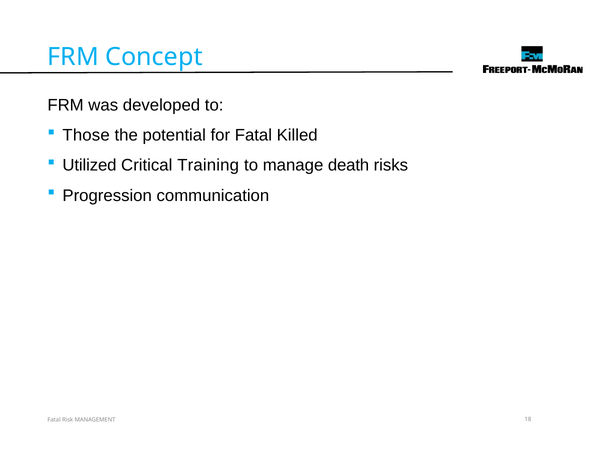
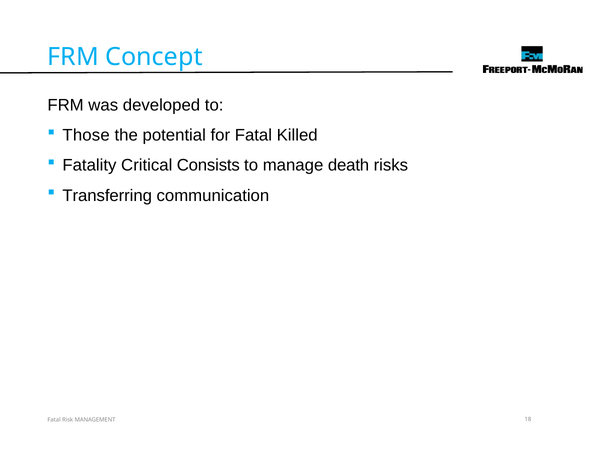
Utilized: Utilized -> Fatality (89, 165)
Training: Training -> Consists (208, 165)
Progression: Progression -> Transferring (107, 196)
